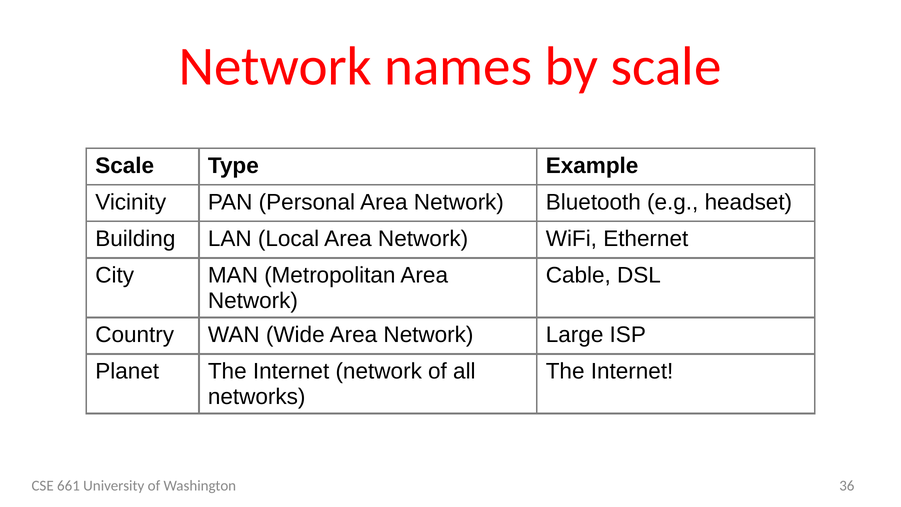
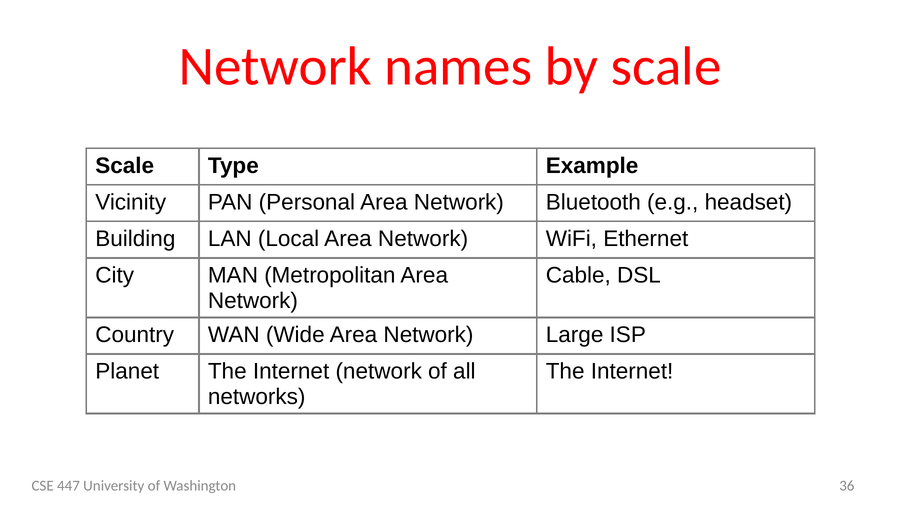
661: 661 -> 447 (68, 486)
